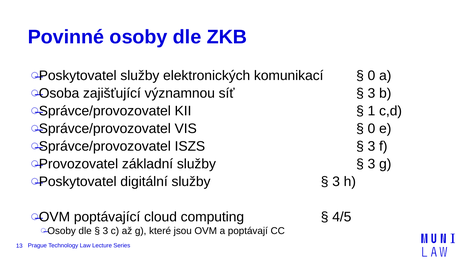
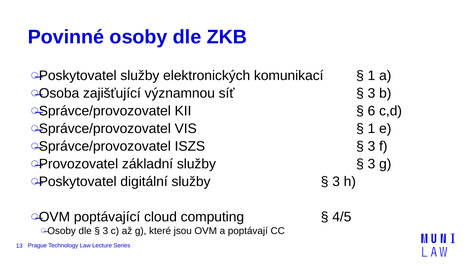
0: 0 -> 1 (371, 76)
1: 1 -> 6 (371, 111)
0: 0 -> 1 (371, 129)
